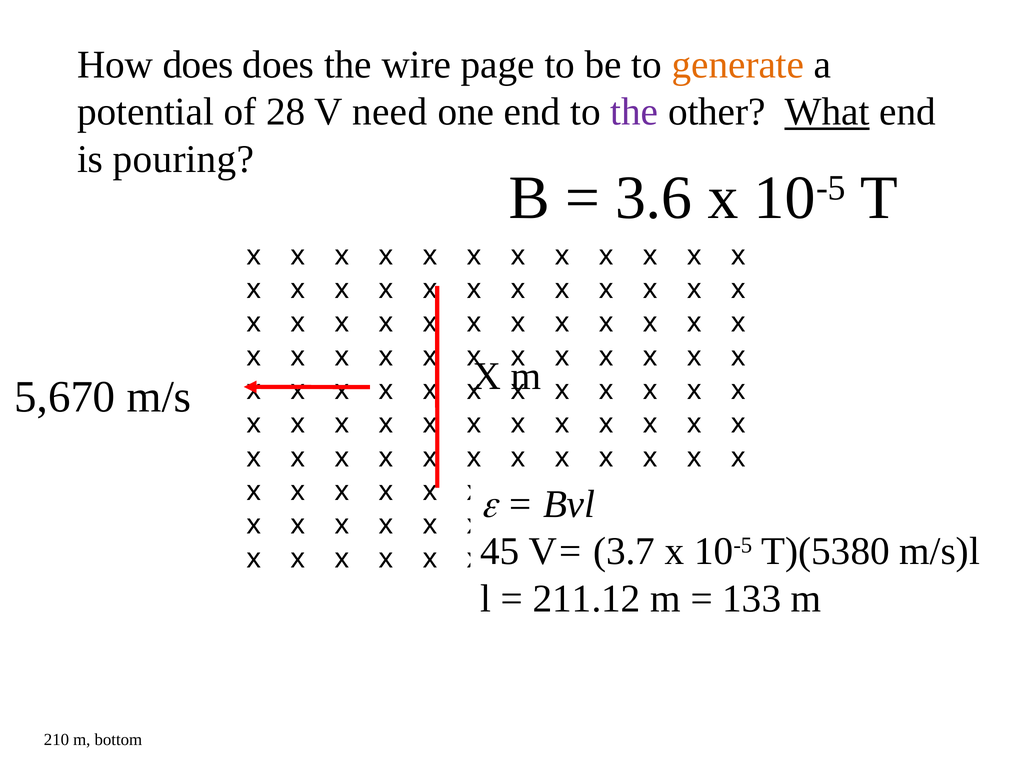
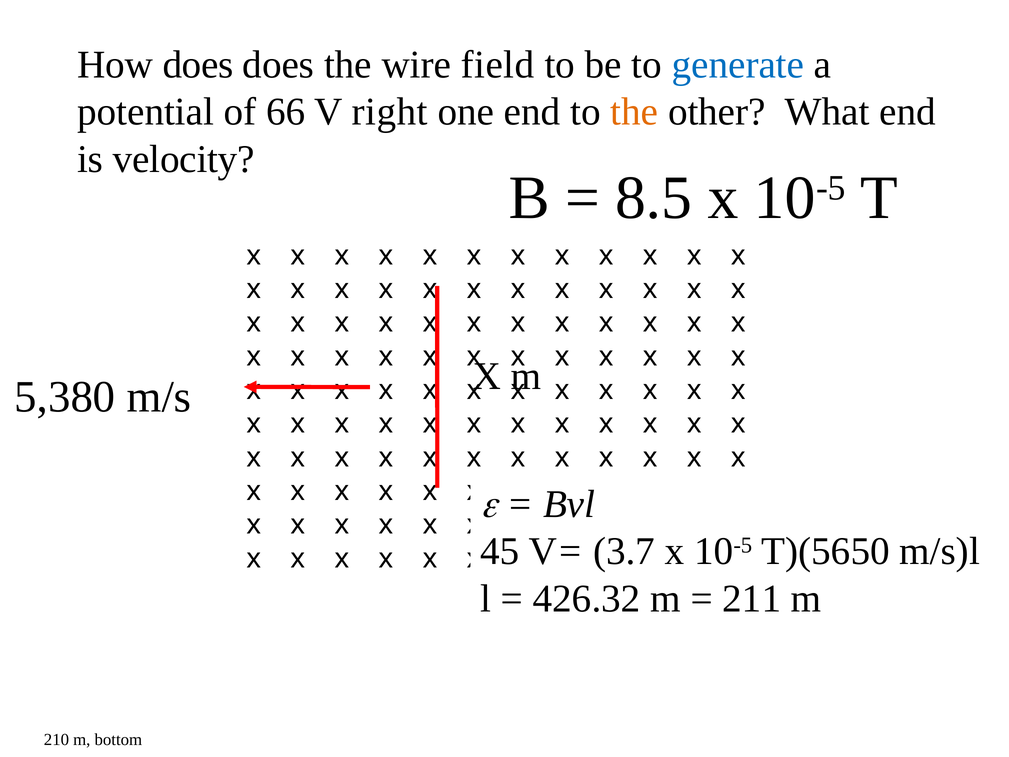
page: page -> field (498, 65)
generate colour: orange -> blue (738, 65)
28: 28 -> 66 (286, 112)
need: need -> right (390, 112)
the colour: purple -> orange (634, 112)
What underline: present -> none (827, 112)
pouring: pouring -> velocity (184, 159)
3.6: 3.6 -> 8.5 (654, 198)
5,670: 5,670 -> 5,380 (65, 397)
T)(5380: T)(5380 -> T)(5650 (826, 551)
211.12: 211.12 -> 426.32 (587, 598)
133: 133 -> 211 (752, 598)
